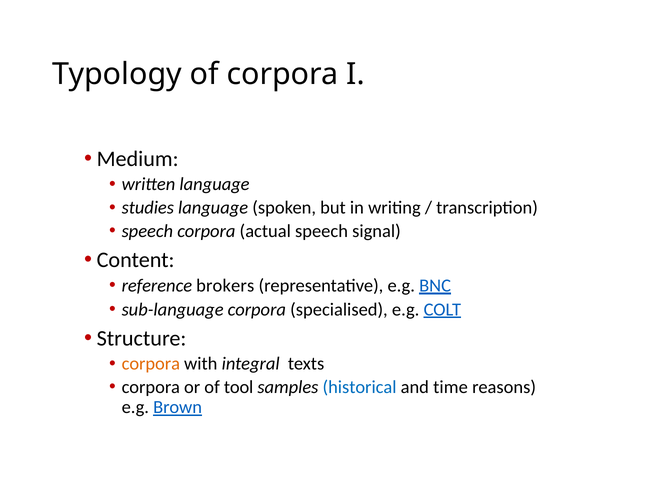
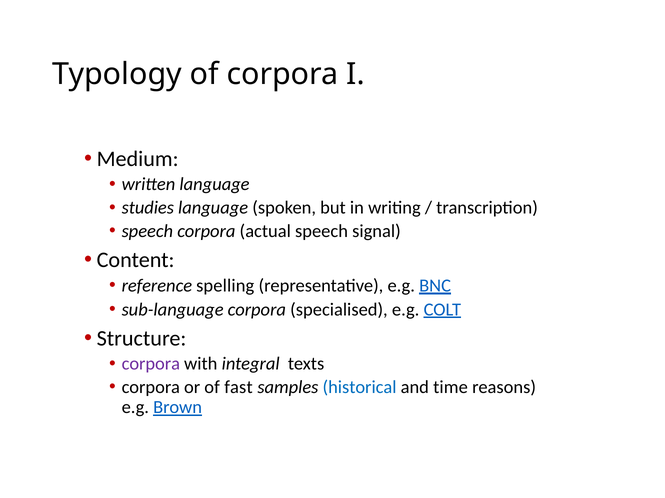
brokers: brokers -> spelling (225, 286)
corpora colour: orange -> purple (151, 364)
tool: tool -> fast (238, 388)
